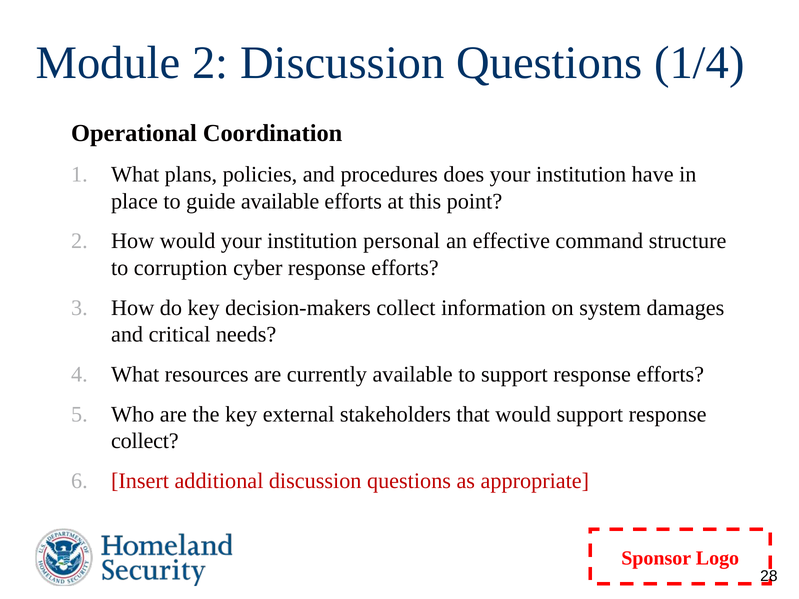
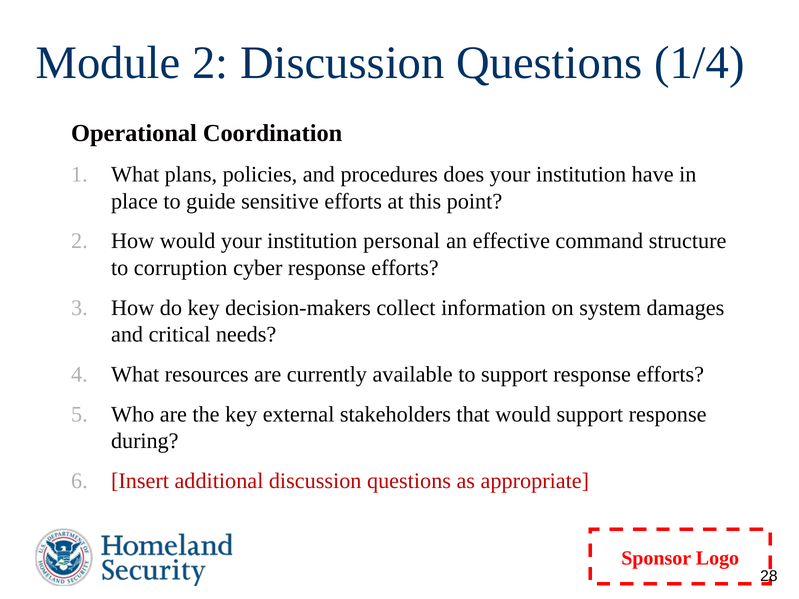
guide available: available -> sensitive (280, 201)
collect: collect -> during (145, 441)
